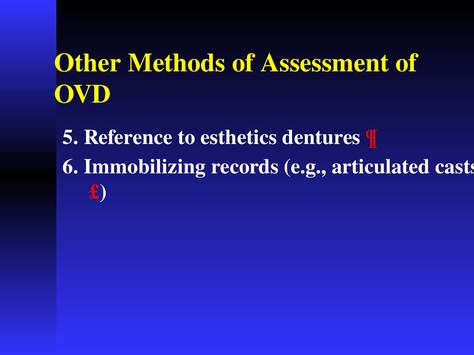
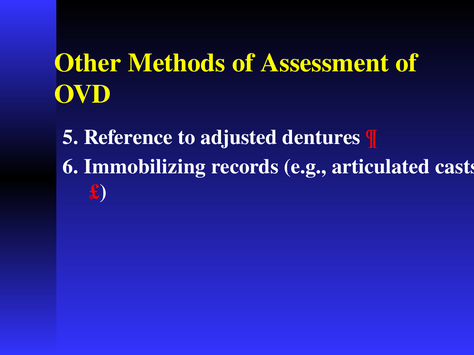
esthetics: esthetics -> adjusted (239, 137)
